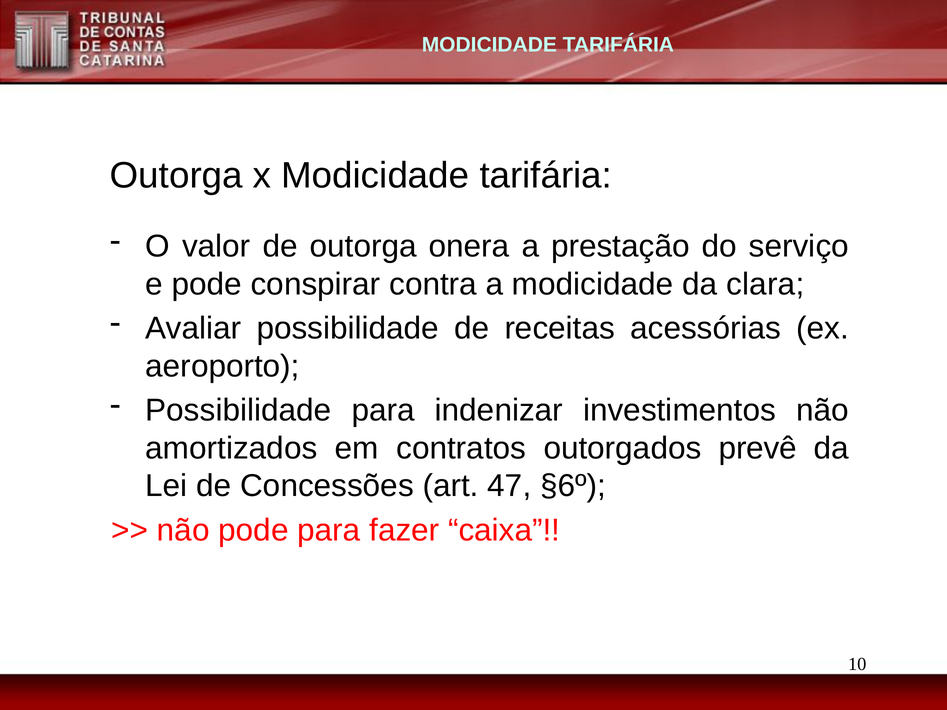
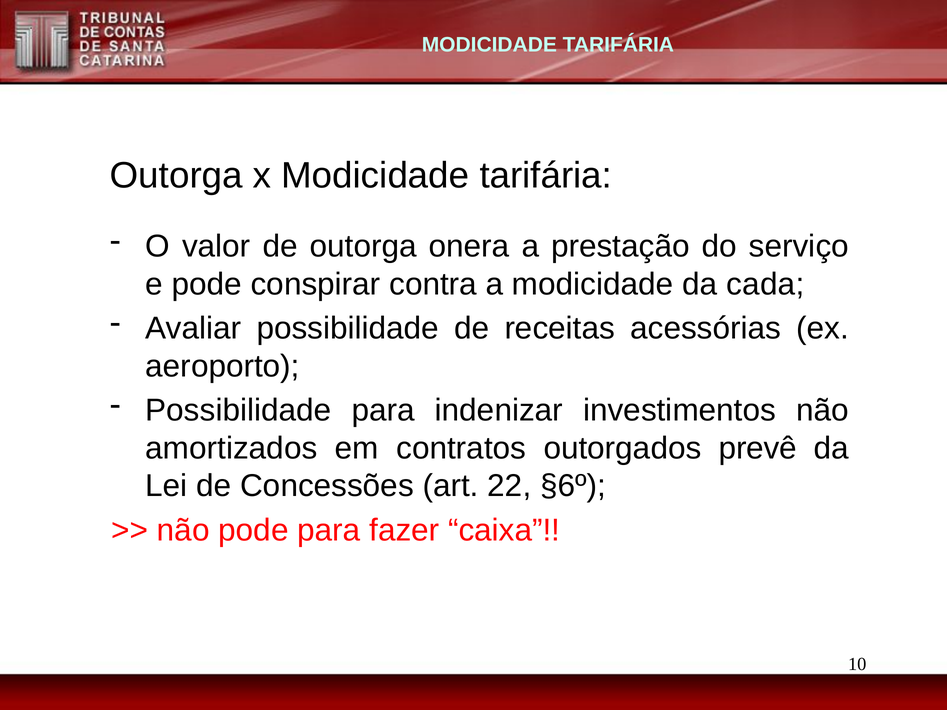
clara: clara -> cada (765, 284)
47: 47 -> 22 (509, 486)
